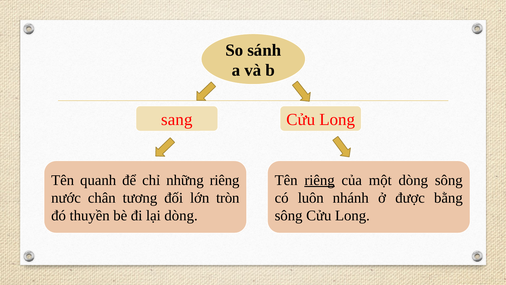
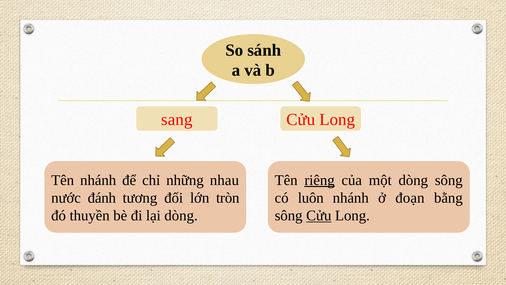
Tên quanh: quanh -> nhánh (98, 180)
những riêng: riêng -> nhau (224, 180)
chân: chân -> đánh (102, 198)
được: được -> đoạn (410, 198)
Cửu underline: none -> present (319, 215)
